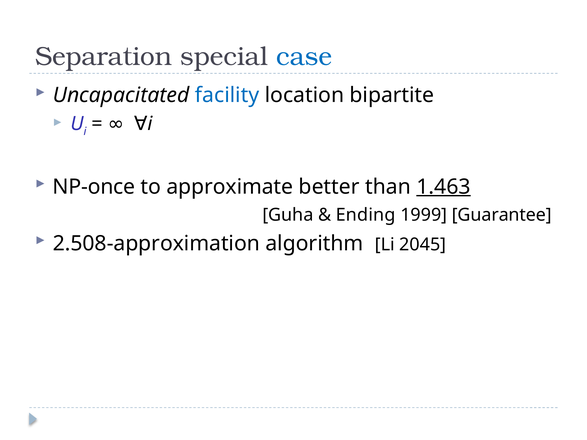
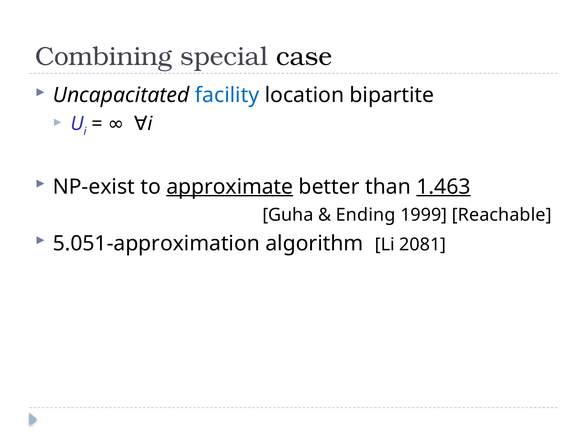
Separation: Separation -> Combining (104, 57)
case colour: blue -> black (304, 57)
NP-once: NP-once -> NP-exist (94, 187)
approximate underline: none -> present (230, 187)
Guarantee: Guarantee -> Reachable (502, 215)
2.508-approximation: 2.508-approximation -> 5.051-approximation (156, 244)
2045: 2045 -> 2081 (423, 245)
